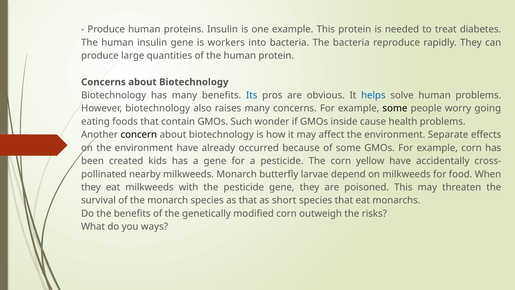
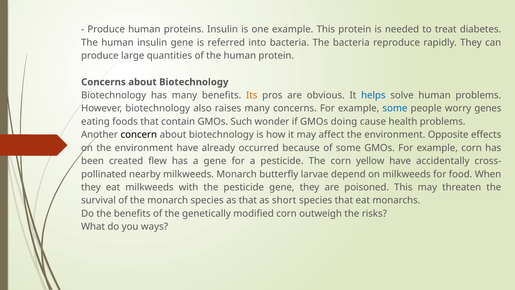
workers: workers -> referred (226, 43)
Its colour: blue -> orange (252, 95)
some colour: black -> blue (395, 108)
going: going -> genes (488, 108)
inside: inside -> doing (344, 121)
Separate: Separate -> Opposite (448, 135)
kids: kids -> flew (158, 161)
